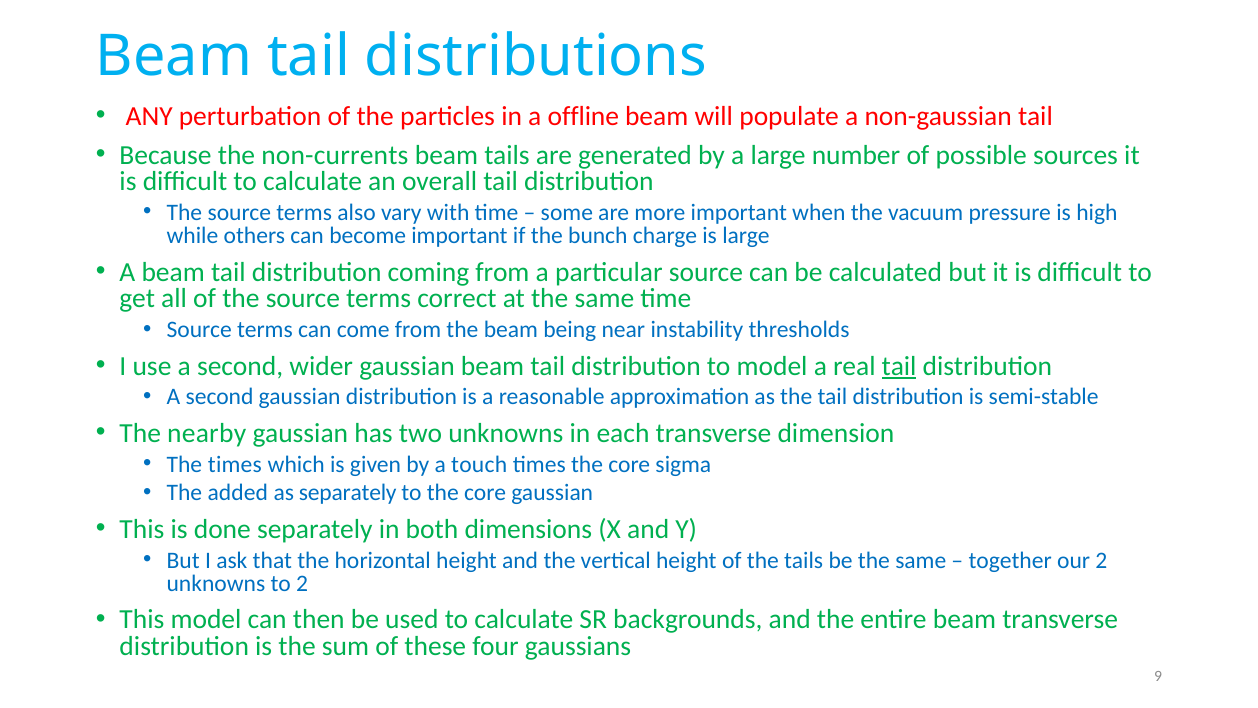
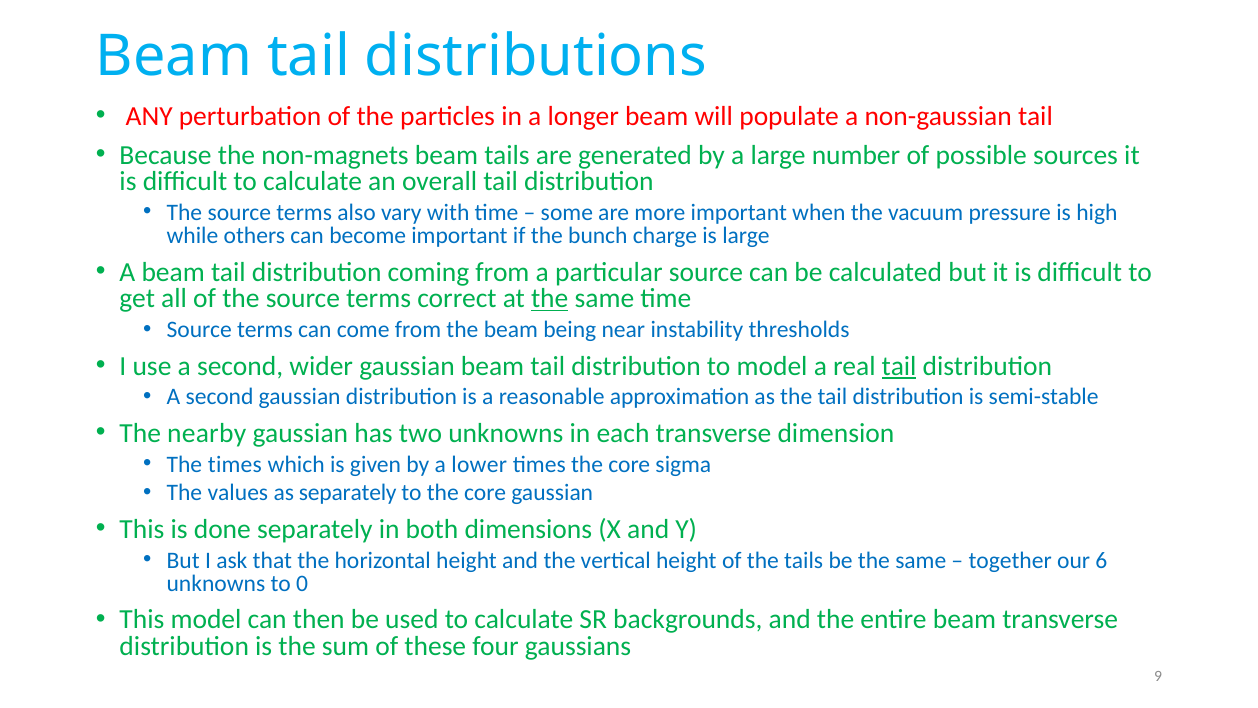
offline: offline -> longer (583, 116)
non-currents: non-currents -> non-magnets (335, 155)
the underline: none -> present (550, 299)
touch: touch -> lower (479, 464)
added: added -> values (238, 493)
our 2: 2 -> 6 (1101, 560)
to 2: 2 -> 0 (302, 583)
